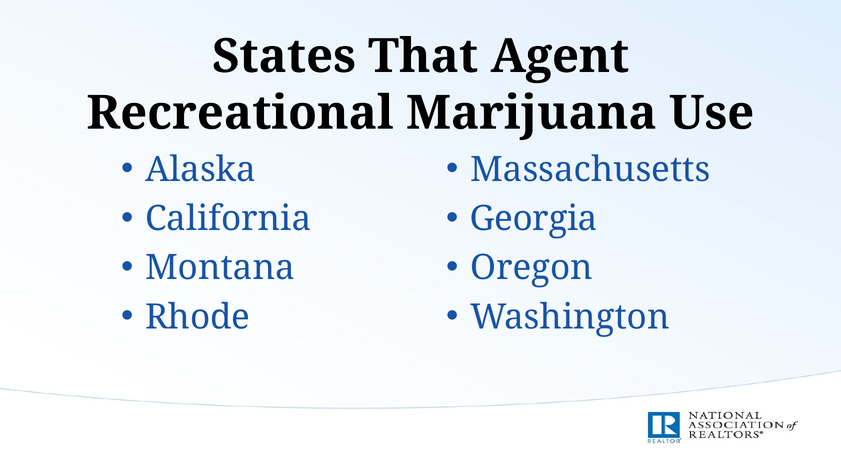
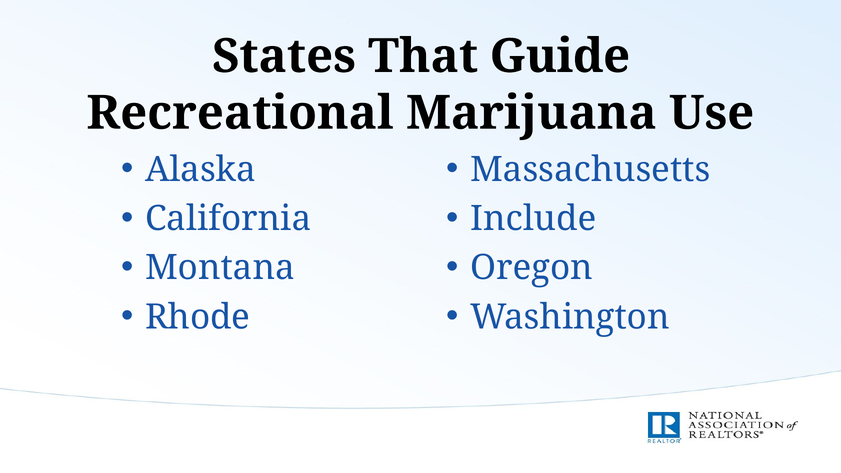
Agent: Agent -> Guide (560, 56)
Georgia: Georgia -> Include (533, 219)
